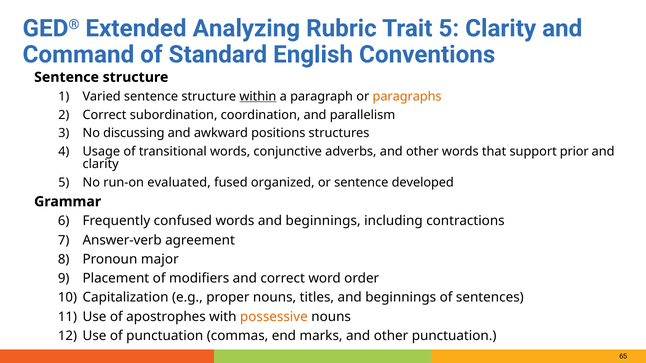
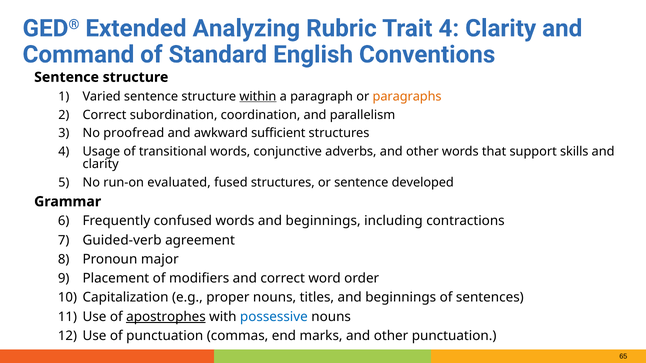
Trait 5: 5 -> 4 (449, 28)
discussing: discussing -> proofread (134, 133)
positions: positions -> sufficient (278, 133)
prior: prior -> skills (574, 152)
fused organized: organized -> structures (283, 183)
Answer-verb: Answer-verb -> Guided-verb (122, 240)
apostrophes underline: none -> present (166, 317)
possessive colour: orange -> blue (274, 317)
